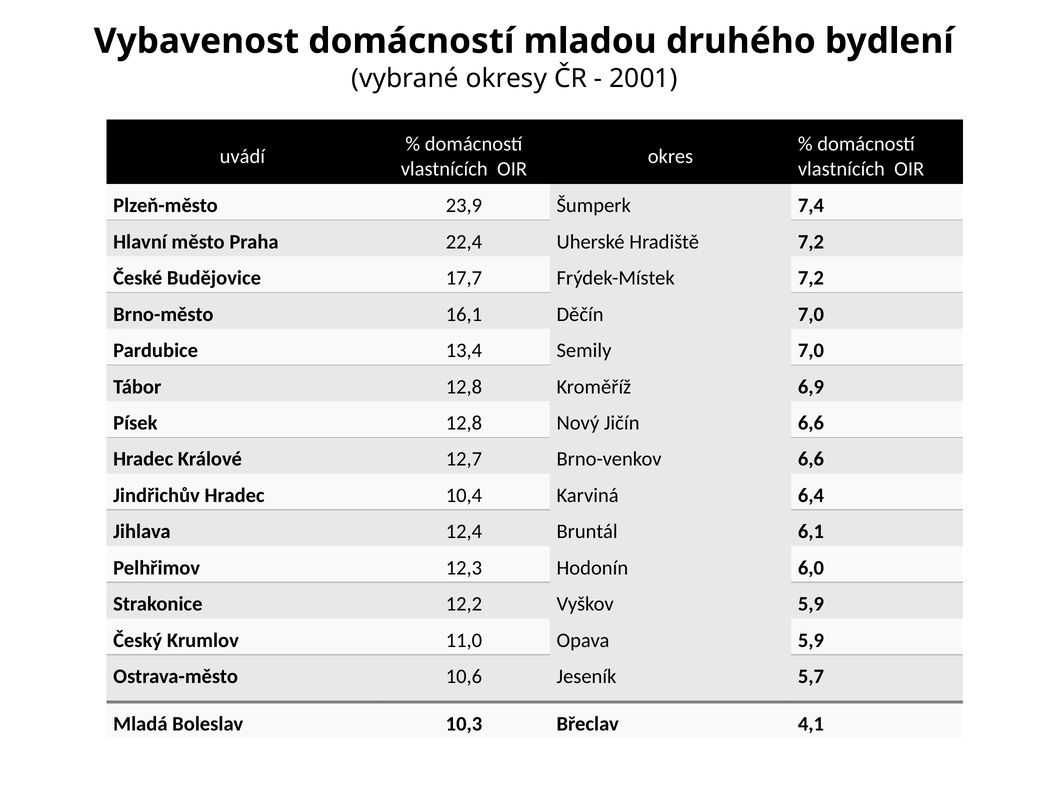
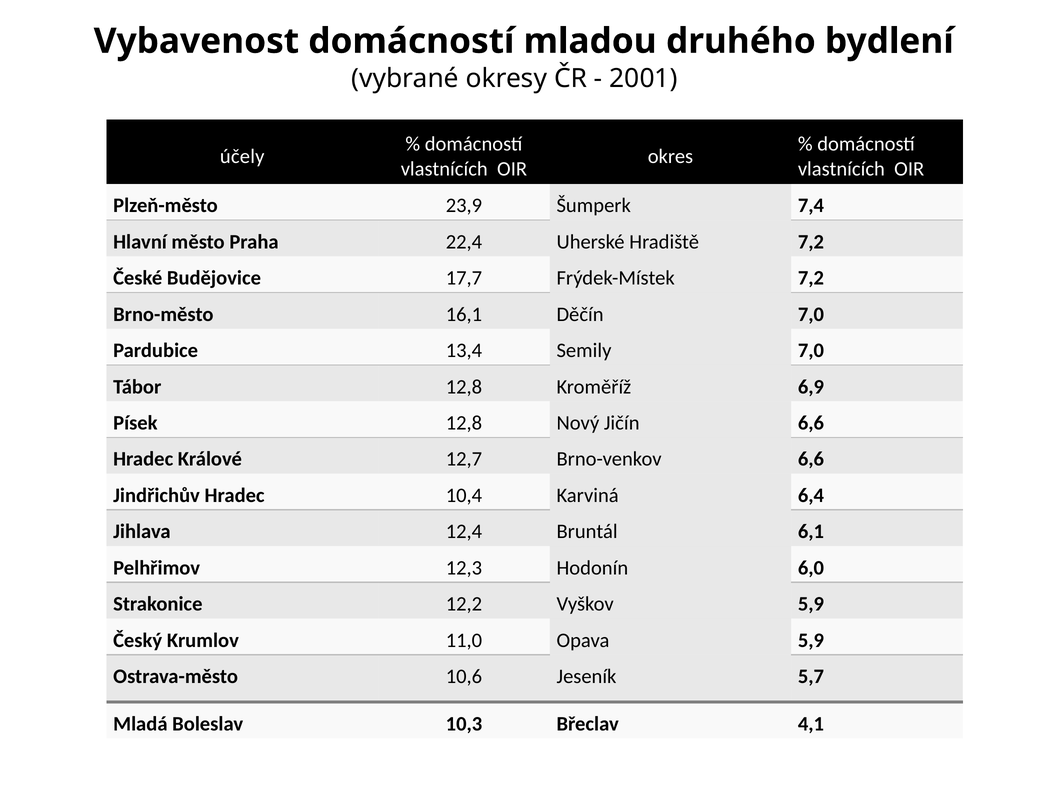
uvádí: uvádí -> účely (242, 156)
